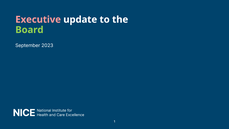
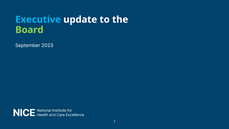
Executive colour: pink -> light blue (38, 20)
